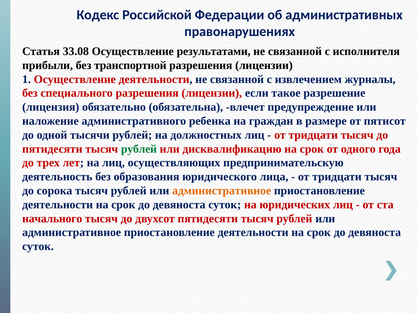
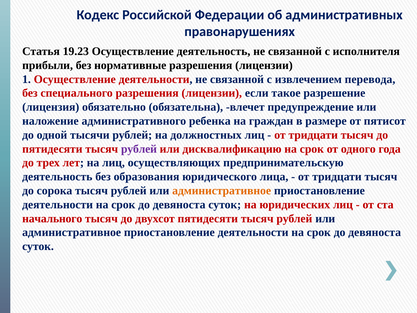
33.08: 33.08 -> 19.23 (76, 51)
Осуществление результатами: результатами -> деятельность (214, 51)
транспортной: транспортной -> нормативные (130, 65)
журналы: журналы -> перевода (370, 79)
рублей colour: green -> purple (139, 149)
